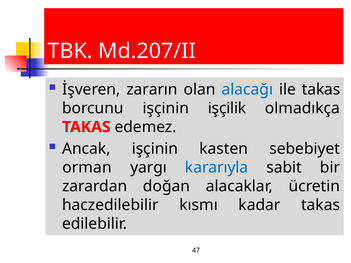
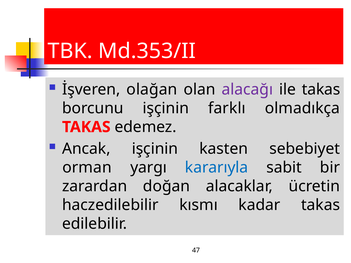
Md.207/II: Md.207/II -> Md.353/II (147, 51)
zararın: zararın -> olağan (152, 90)
alacağı colour: blue -> purple (247, 90)
işçilik: işçilik -> farklı (227, 108)
